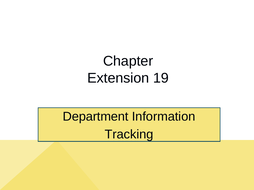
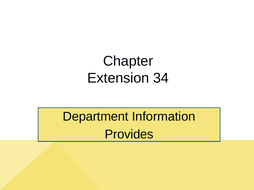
19: 19 -> 34 (161, 78)
Tracking: Tracking -> Provides (129, 135)
